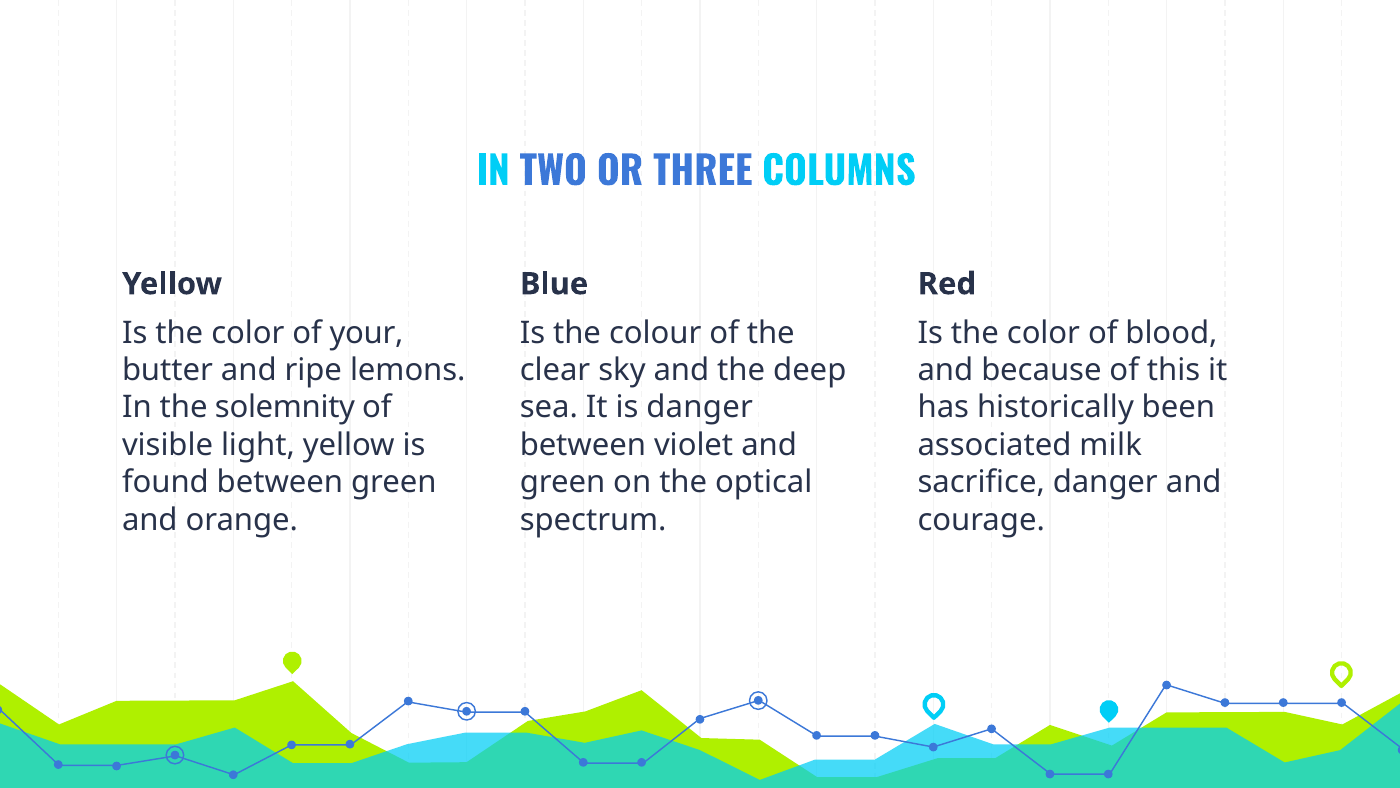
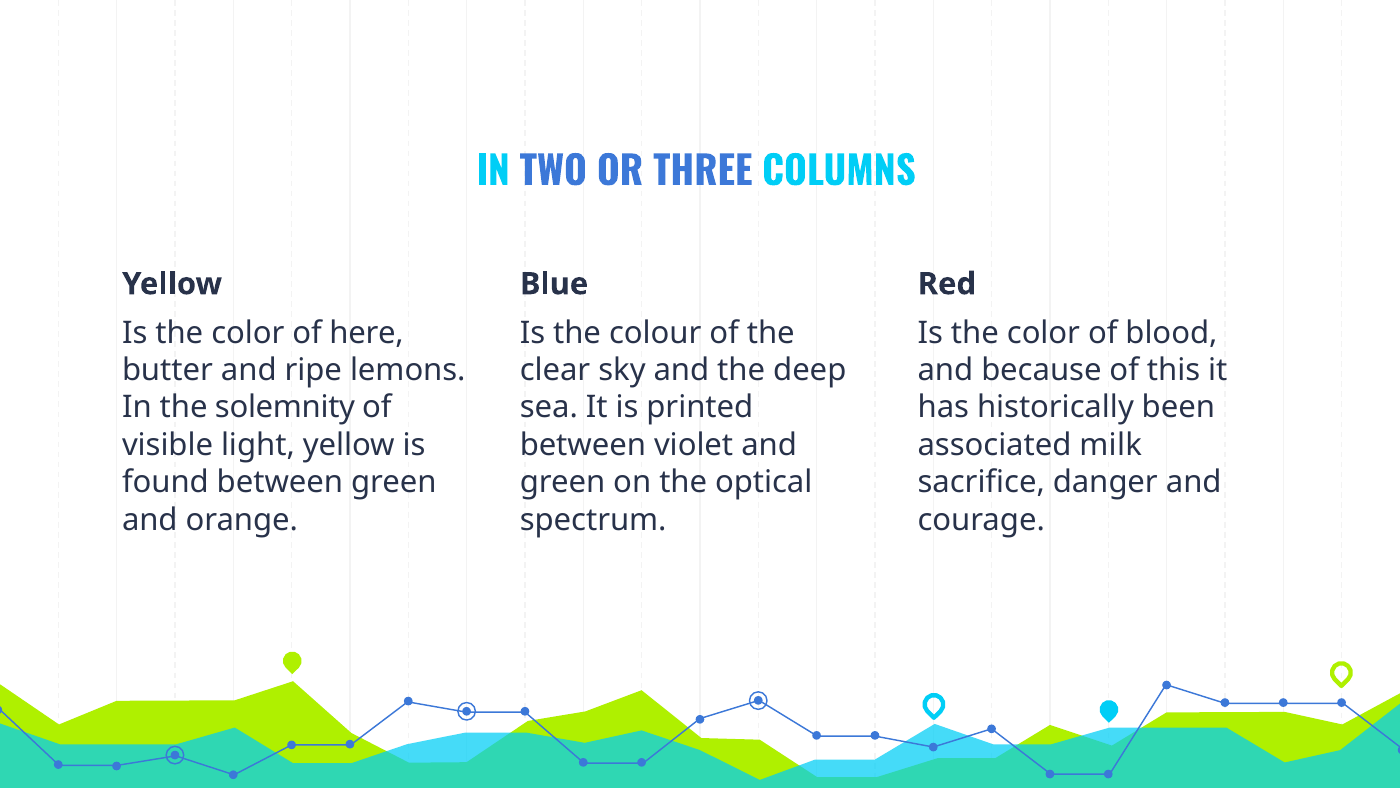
your: your -> here (367, 333)
is danger: danger -> printed (700, 407)
